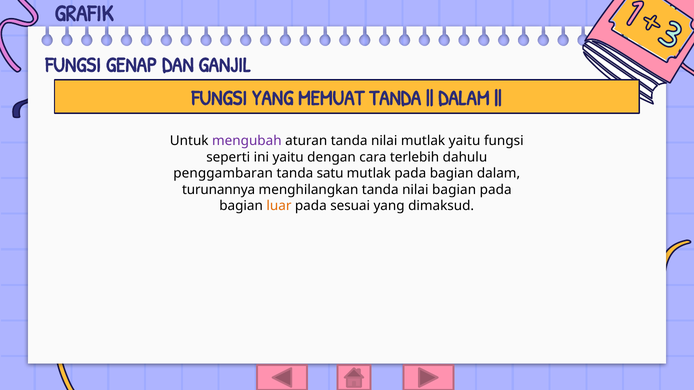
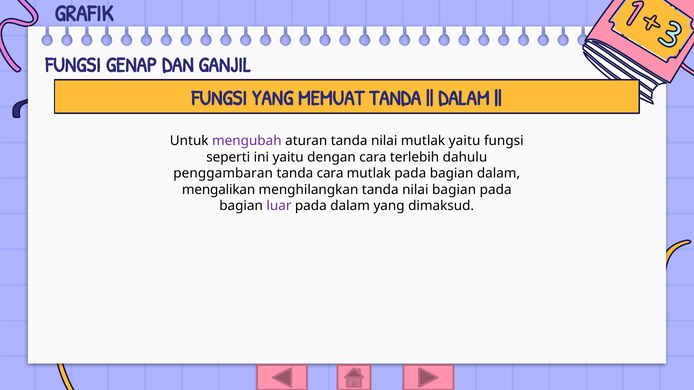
tanda satu: satu -> cara (330, 174)
turunannya: turunannya -> mengalikan (219, 190)
luar colour: orange -> purple (279, 206)
pada sesuai: sesuai -> dalam (350, 206)
